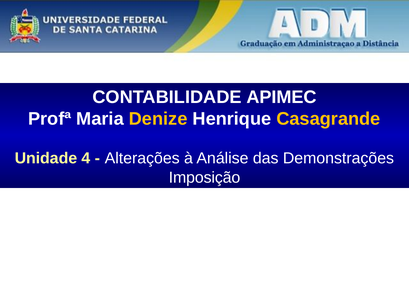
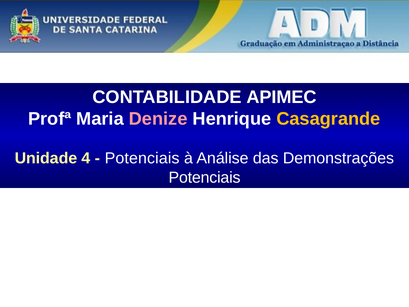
Denize colour: yellow -> pink (158, 119)
Alterações: Alterações -> Potenciais (142, 158)
Imposição: Imposição -> Potenciais (205, 177)
